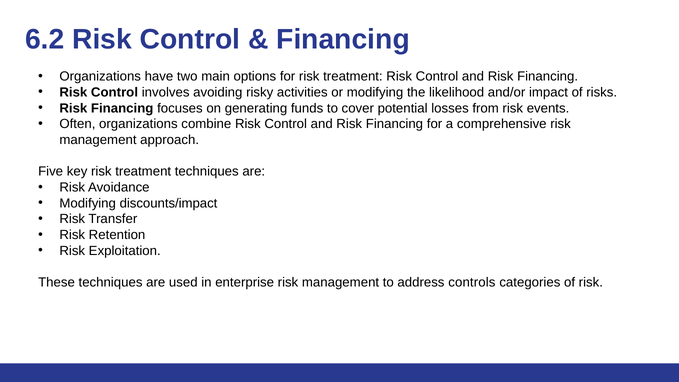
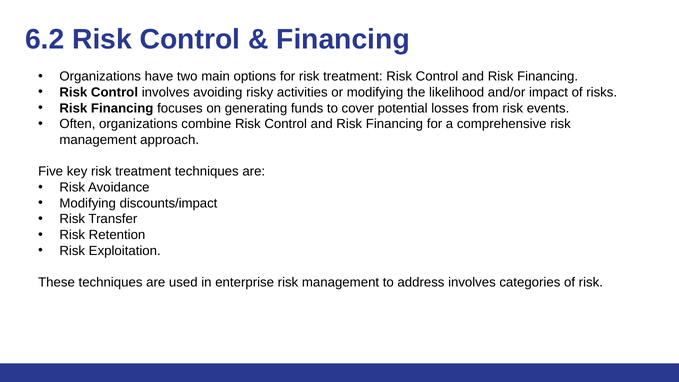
address controls: controls -> involves (472, 283)
